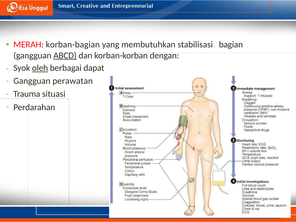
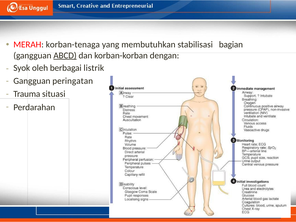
korban-bagian: korban-bagian -> korban-tenaga (73, 45)
oleh underline: present -> none (40, 68)
dapat: dapat -> listrik (94, 68)
perawatan: perawatan -> peringatan (73, 81)
